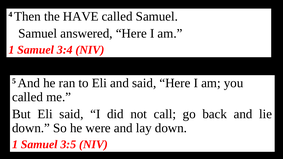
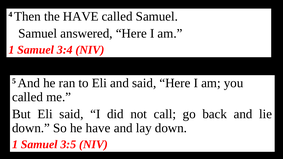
he were: were -> have (98, 128)
